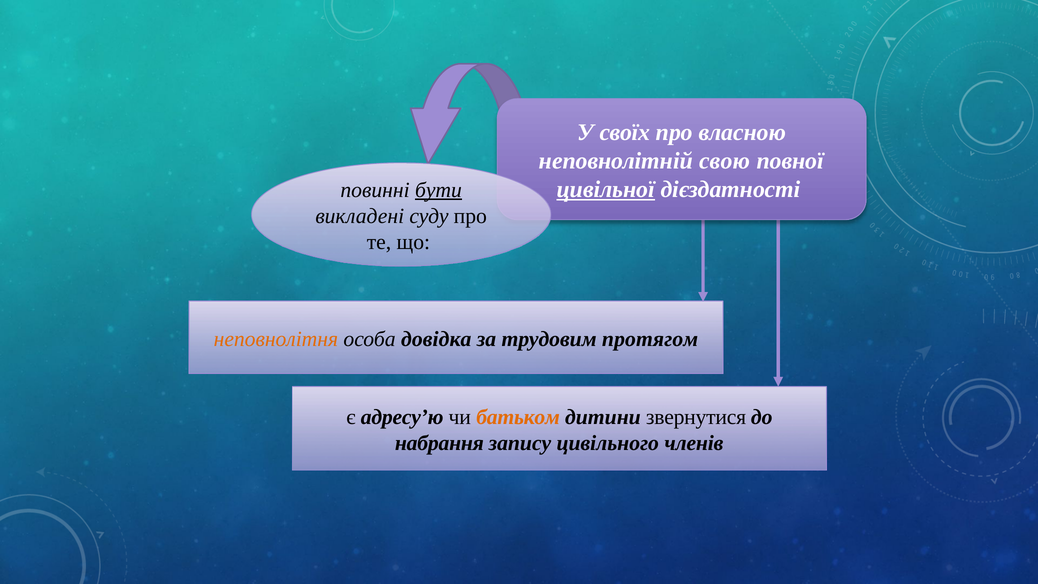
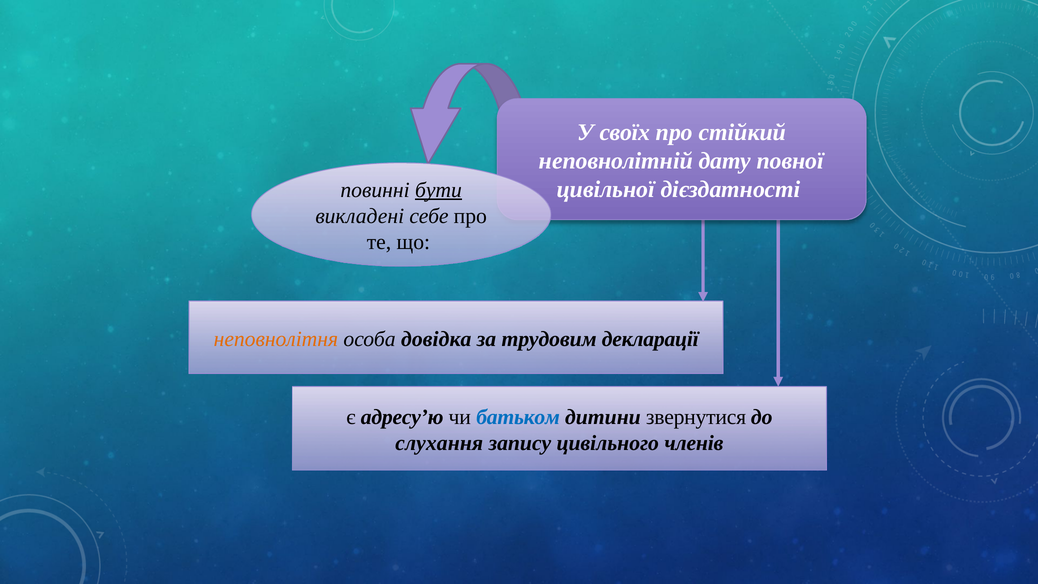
власною: власною -> стійкий (742, 132)
свою: свою -> дату (725, 161)
цивільної underline: present -> none (606, 189)
суду: суду -> себе (429, 216)
протягом: протягом -> декларації (650, 339)
батьком colour: orange -> blue (518, 417)
набрання: набрання -> слухання (439, 443)
